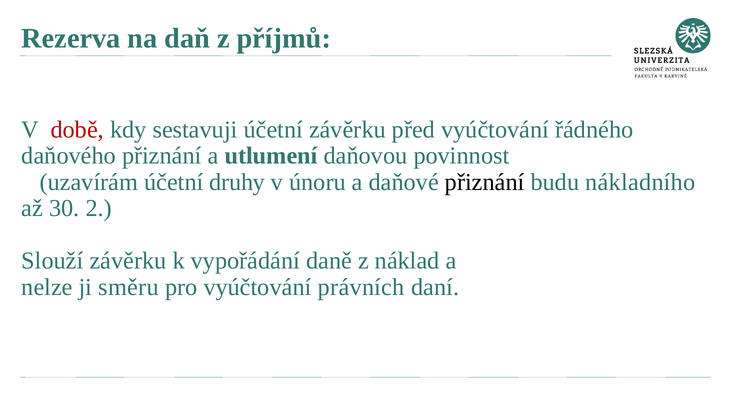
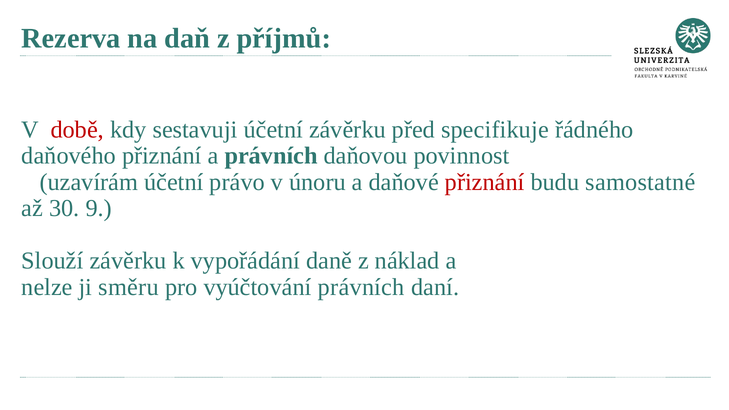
před vyúčtování: vyúčtování -> specifikuje (495, 130)
a utlumení: utlumení -> právních (271, 156)
druhy: druhy -> právo (237, 182)
přiznání colour: black -> red (485, 182)
nákladního: nákladního -> samostatné (640, 182)
2: 2 -> 9 (99, 208)
